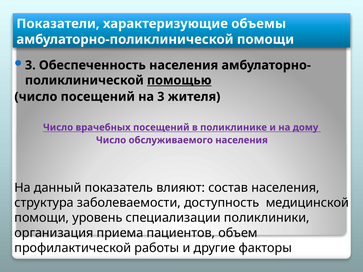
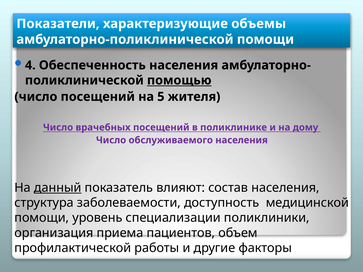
3: 3 -> 4 (30, 65)
на 3: 3 -> 5 (161, 97)
данный underline: none -> present (58, 188)
